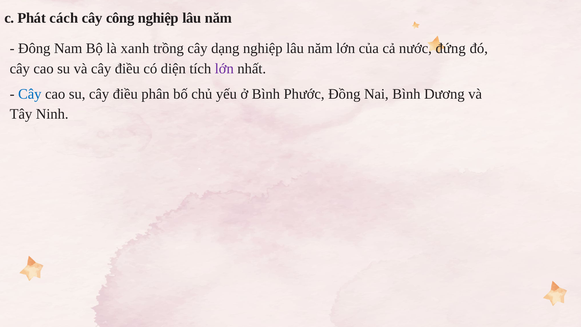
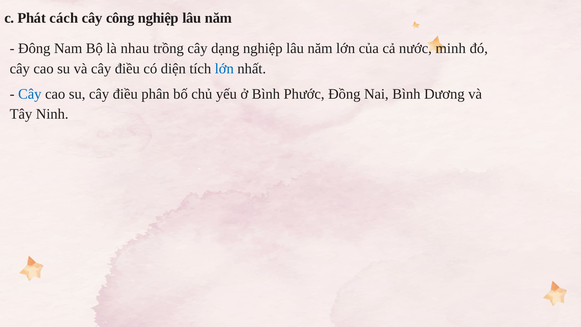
xanh: xanh -> nhau (135, 48)
đứng: đứng -> minh (451, 48)
lớn colour: purple -> blue (224, 69)
